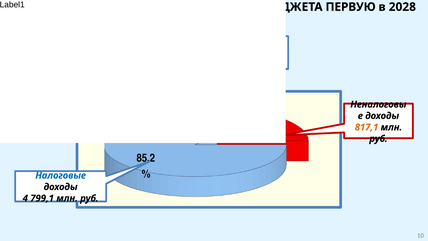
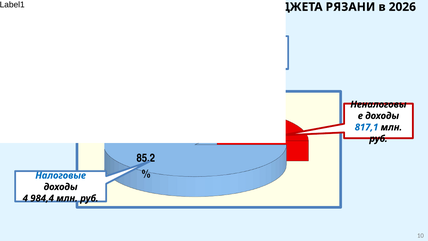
ПЕРВУЮ: ПЕРВУЮ -> РЯЗАНИ (351, 7)
2028: 2028 -> 2026 (402, 7)
817,1 colour: orange -> blue (367, 127)
799,1: 799,1 -> 984,4 (42, 198)
